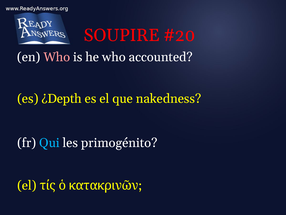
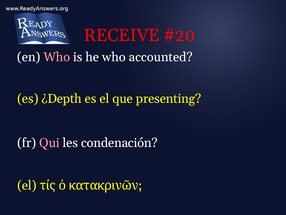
SOUPIRE: SOUPIRE -> RECEIVE (122, 35)
nakedness: nakedness -> presenting (169, 98)
Qui colour: light blue -> pink (49, 142)
primogénito: primogénito -> condenación (119, 142)
